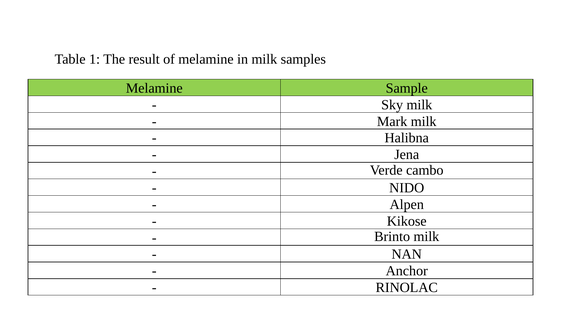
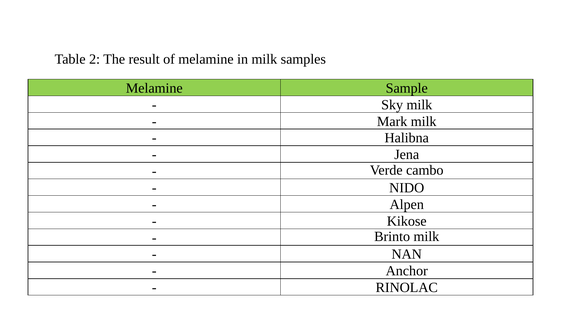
1: 1 -> 2 (95, 59)
